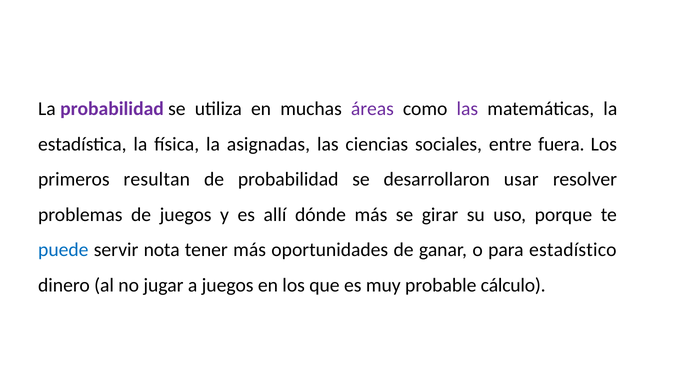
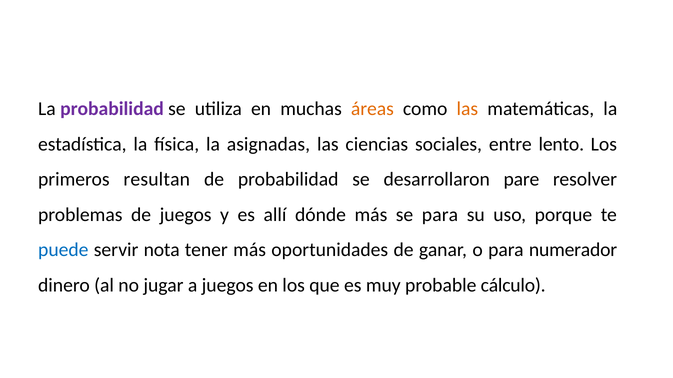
áreas colour: purple -> orange (372, 109)
las colour: purple -> orange (467, 109)
fuera: fuera -> lento (561, 144)
usar: usar -> pare (521, 180)
se girar: girar -> para (440, 215)
estadístico: estadístico -> numerador (573, 250)
